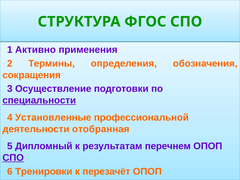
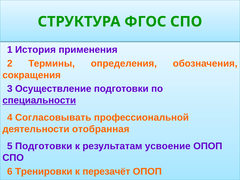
Активно: Активно -> История (35, 50)
Установленные: Установленные -> Согласовывать (53, 117)
5 Дипломный: Дипломный -> Подготовки (44, 146)
перечнем: перечнем -> усвоение (168, 146)
СПО underline: present -> none (13, 158)
